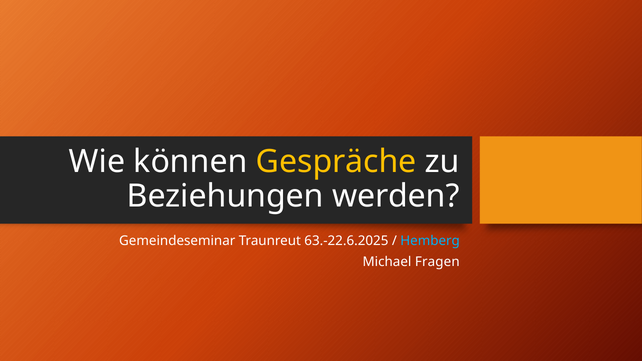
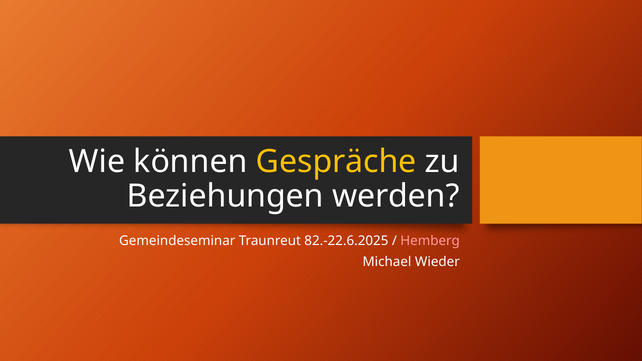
63.-22.6.2025: 63.-22.6.2025 -> 82.-22.6.2025 (346, 241)
Hemberg colour: light blue -> pink (430, 241)
Fragen: Fragen -> Wieder (437, 262)
